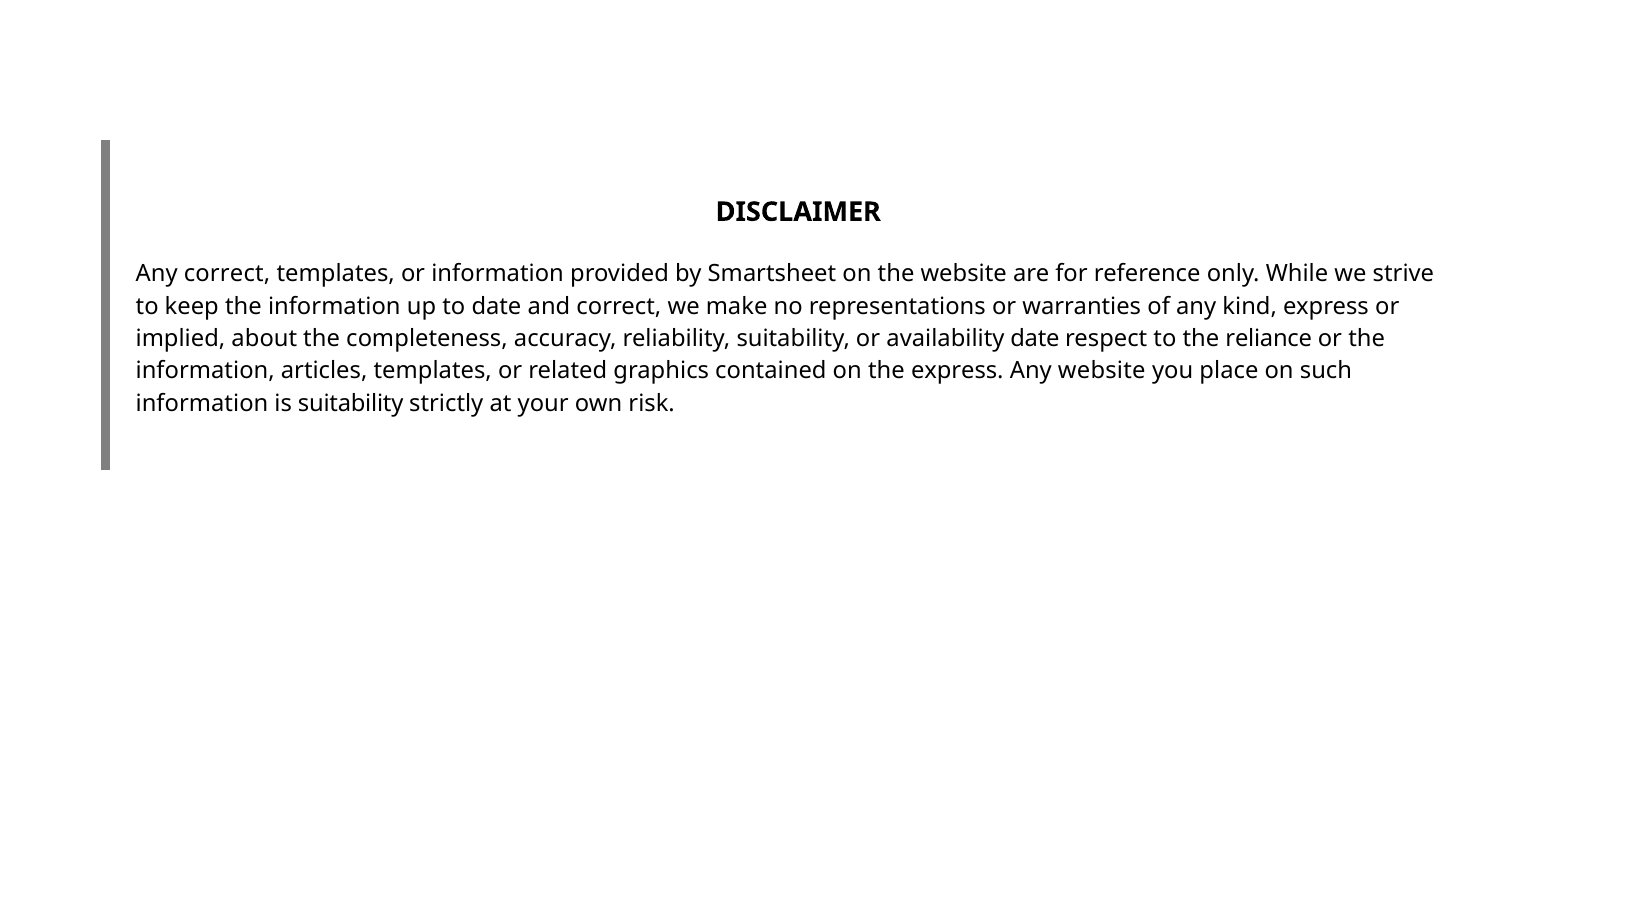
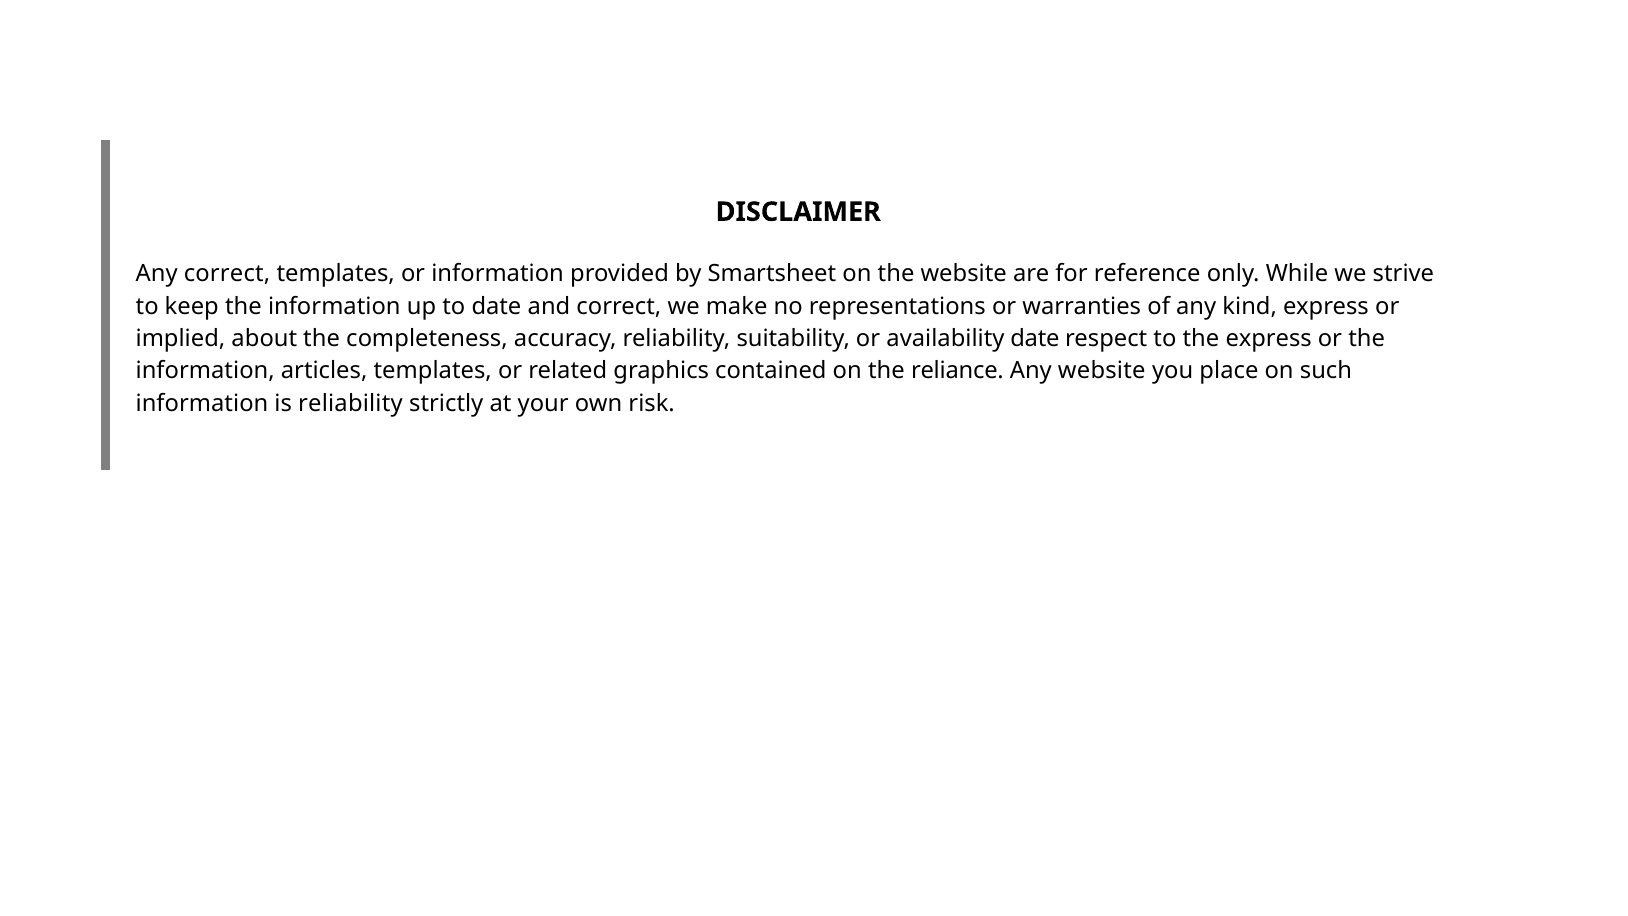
the reliance: reliance -> express (1269, 339)
the express: express -> reliance (957, 371)
is suitability: suitability -> reliability (350, 403)
